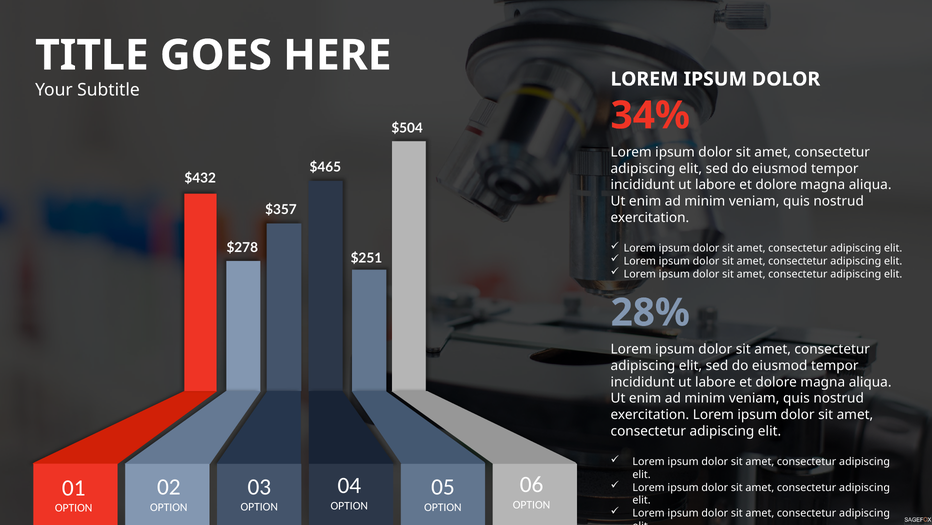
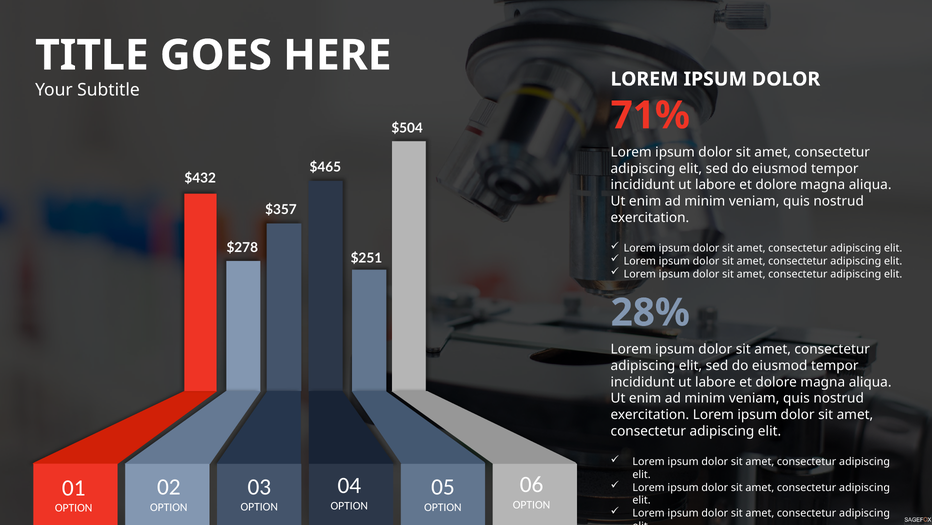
34%: 34% -> 71% (650, 115)
